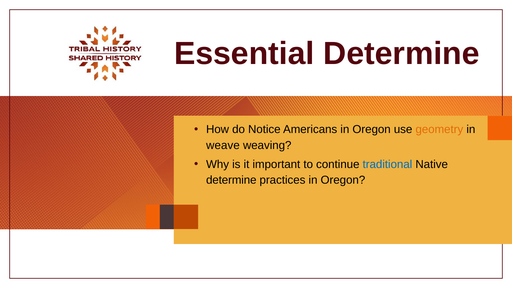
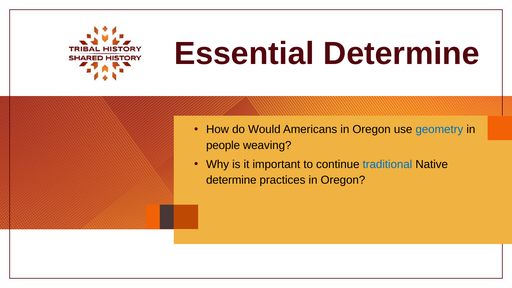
Notice: Notice -> Would (264, 130)
geometry colour: orange -> blue (439, 130)
weave: weave -> people (223, 145)
